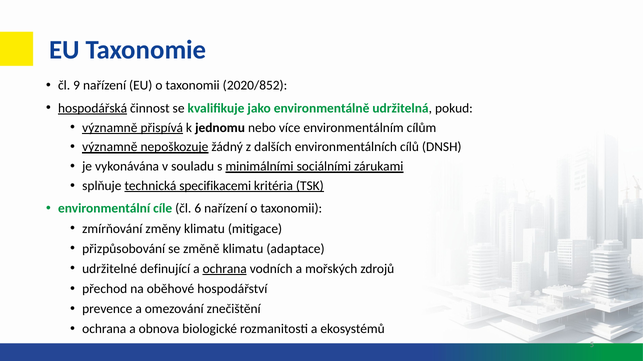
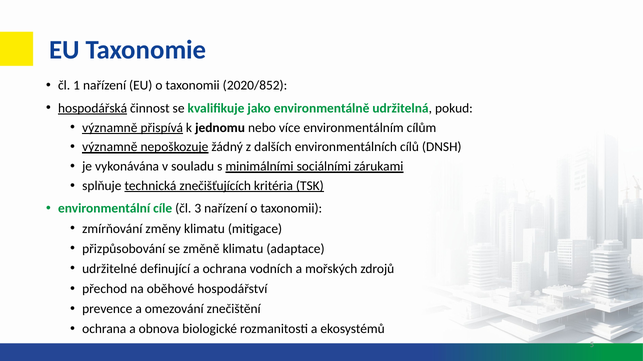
9: 9 -> 1 (77, 86)
specifikacemi: specifikacemi -> znečišťujících (215, 186)
6: 6 -> 3 (198, 209)
ochrana underline: present -> none (225, 269)
